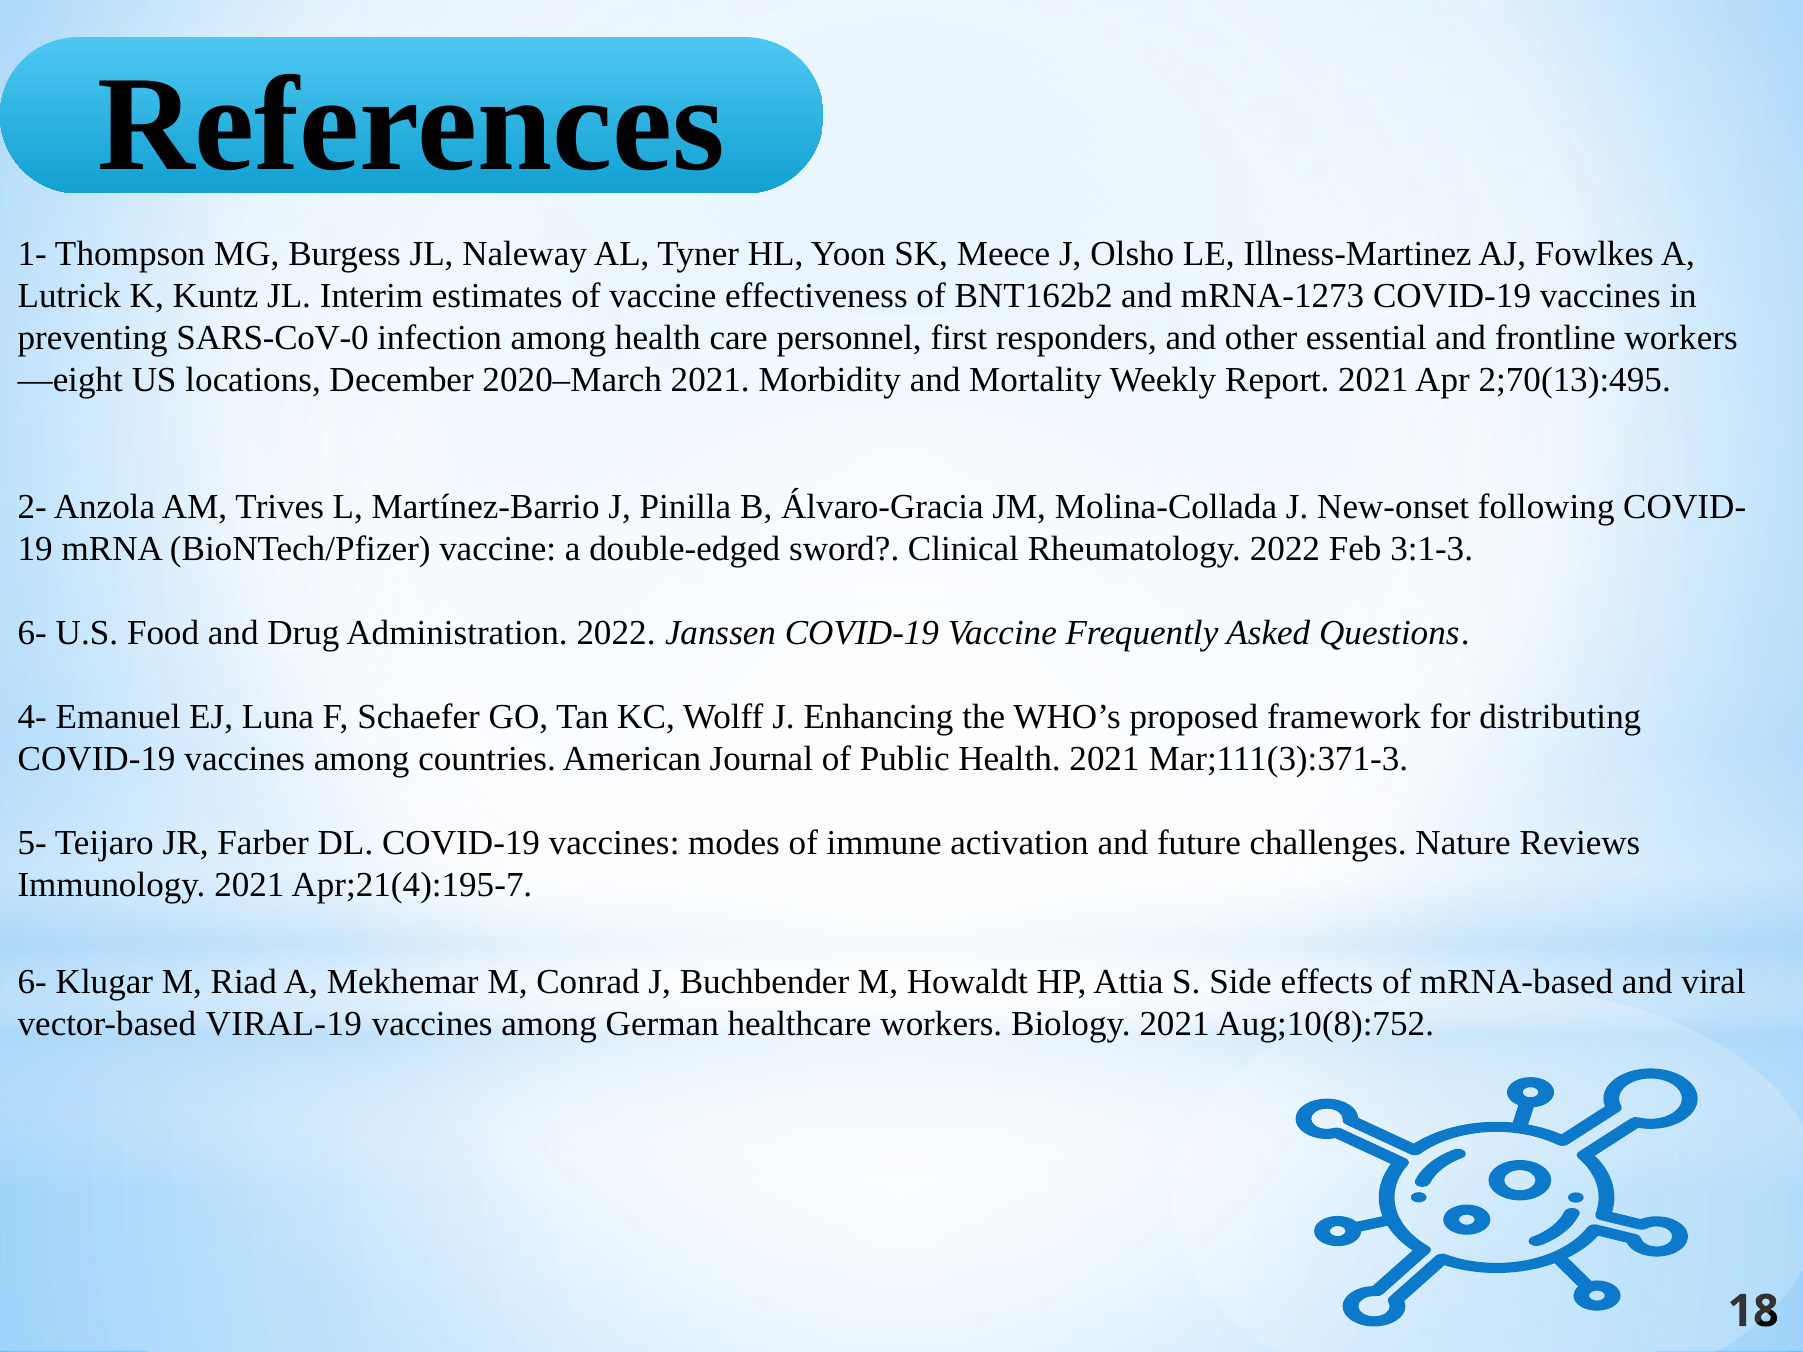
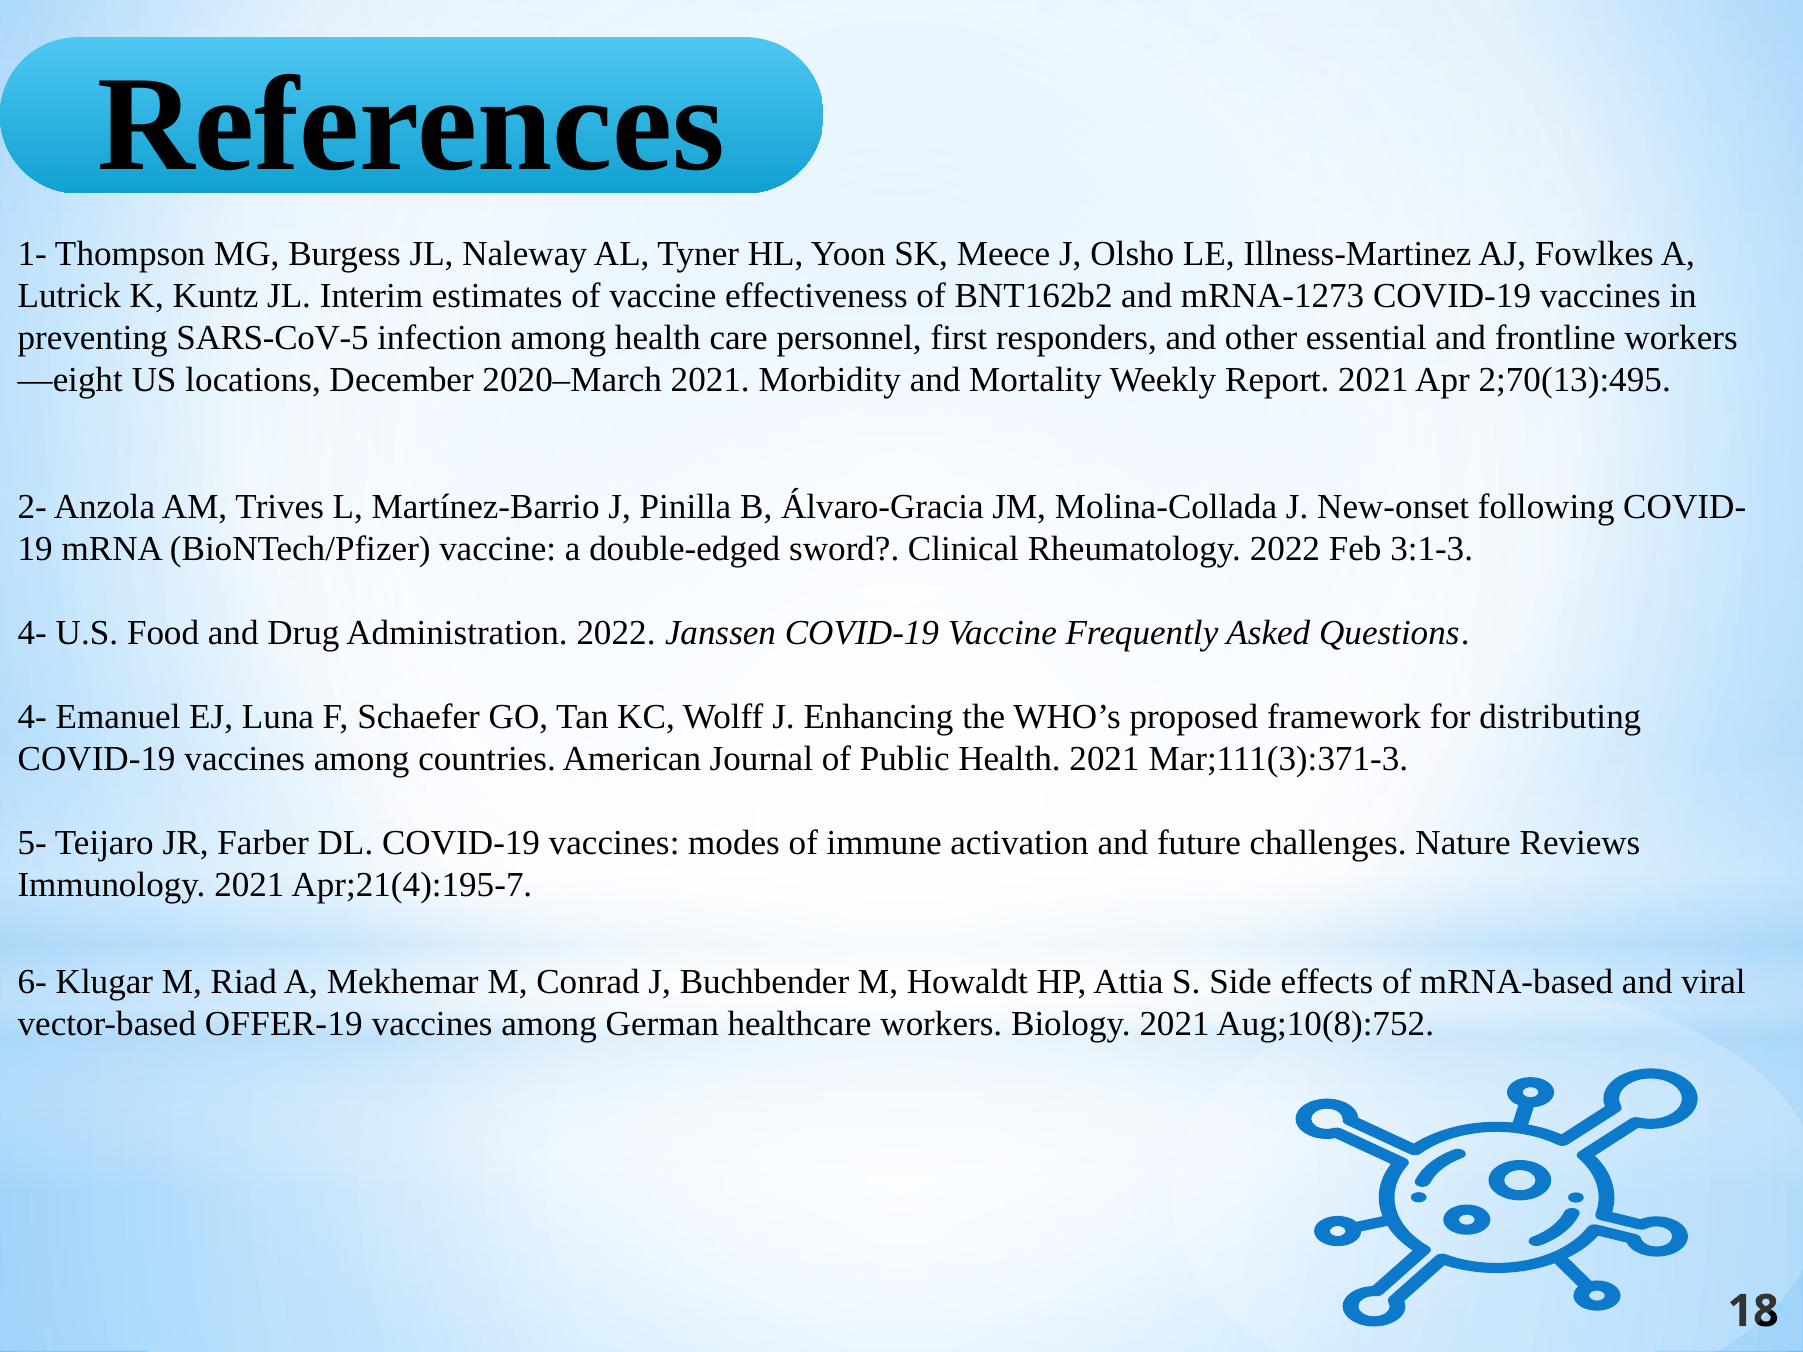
SARS-CoV-0: SARS-CoV-0 -> SARS-CoV-5 (273, 338)
6-: 6- -> 4- (32, 633)
VIRAL-19: VIRAL-19 -> OFFER-19 (284, 1024)
